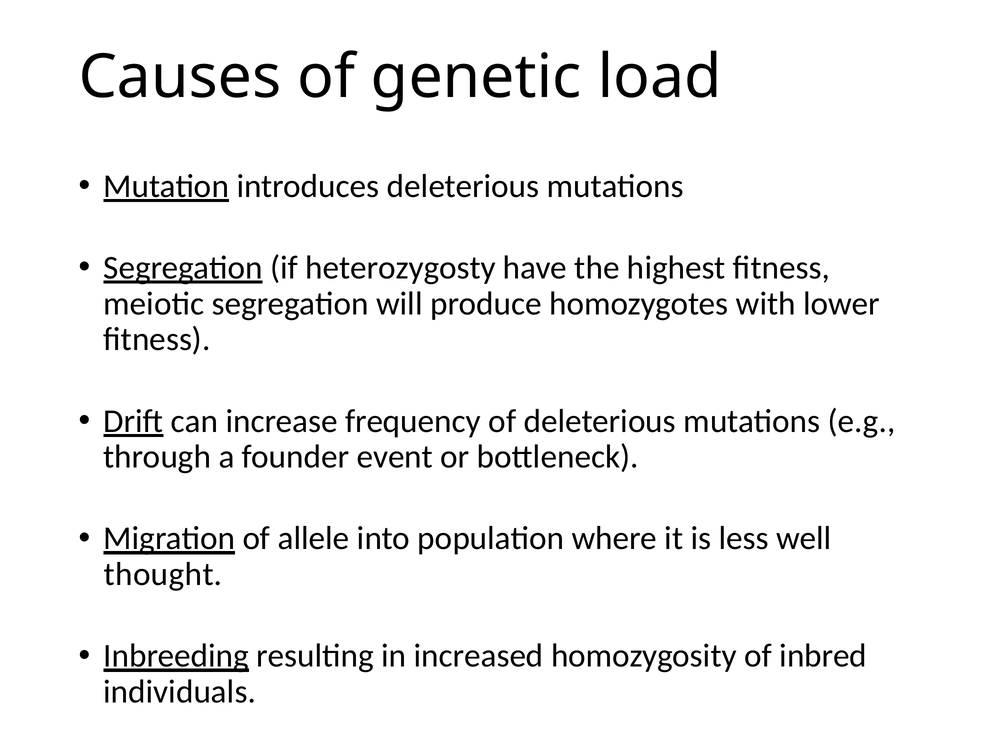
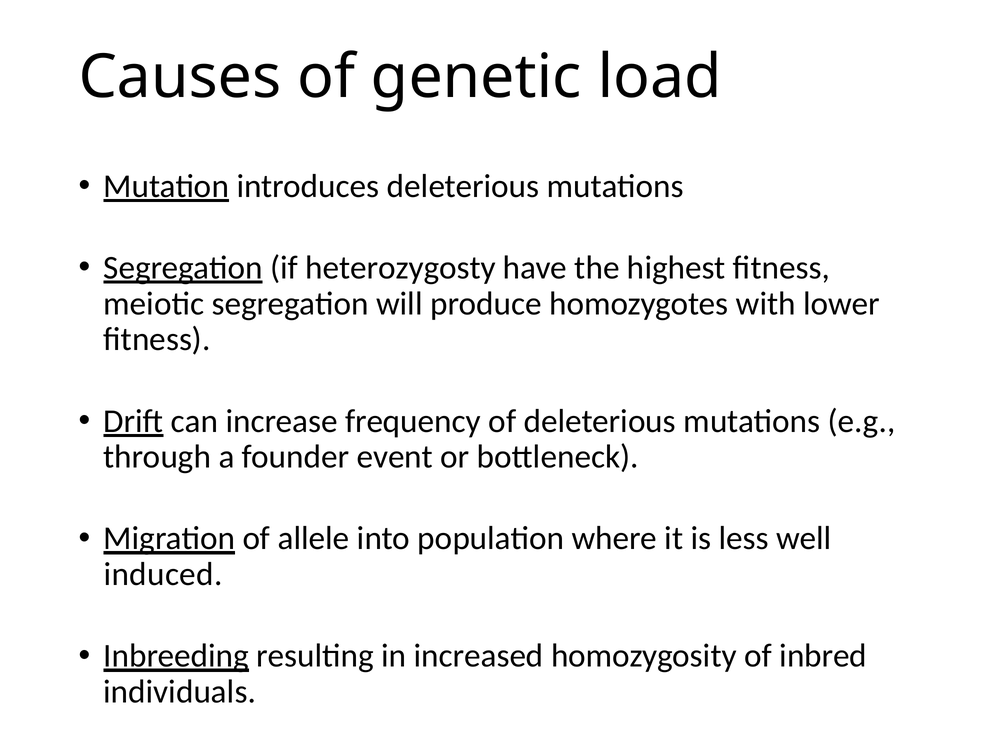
thought: thought -> induced (163, 574)
